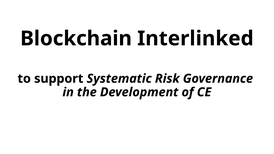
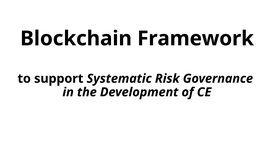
Interlinked: Interlinked -> Framework (196, 39)
